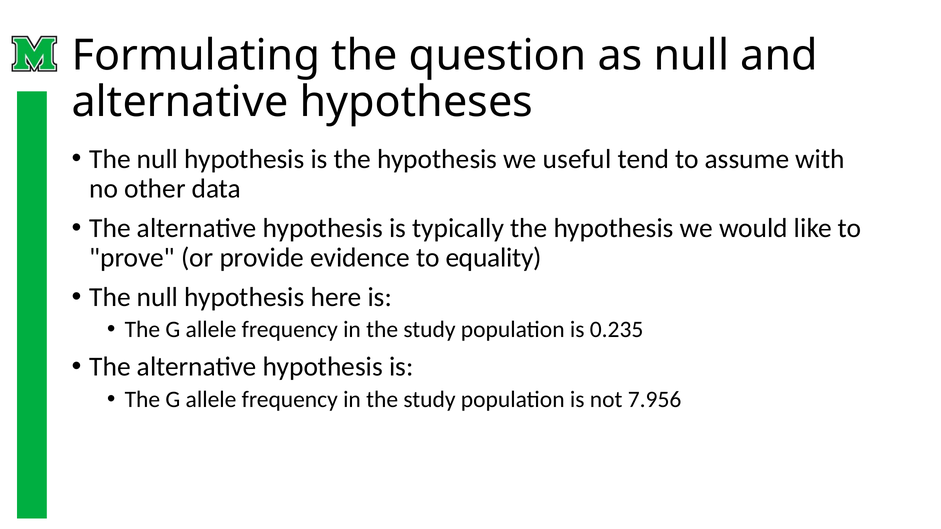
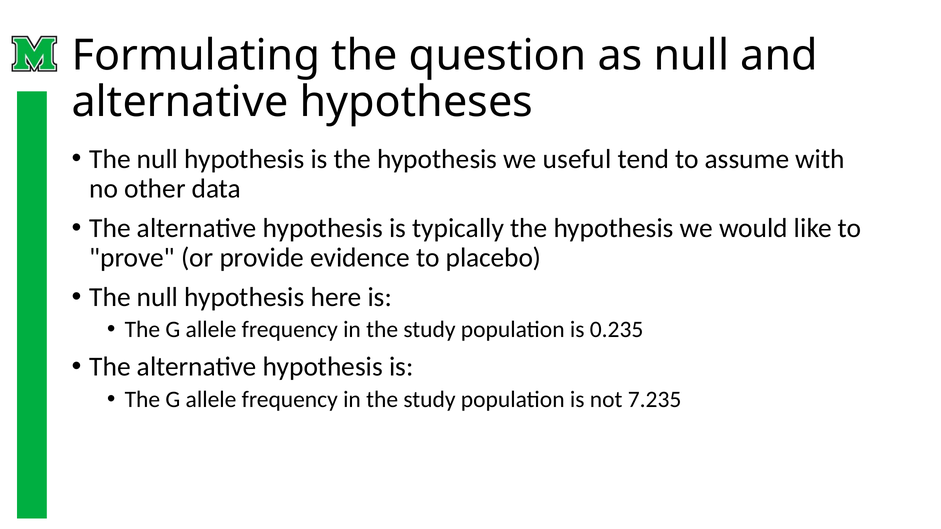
equality: equality -> placebo (493, 258)
7.956: 7.956 -> 7.235 (655, 399)
